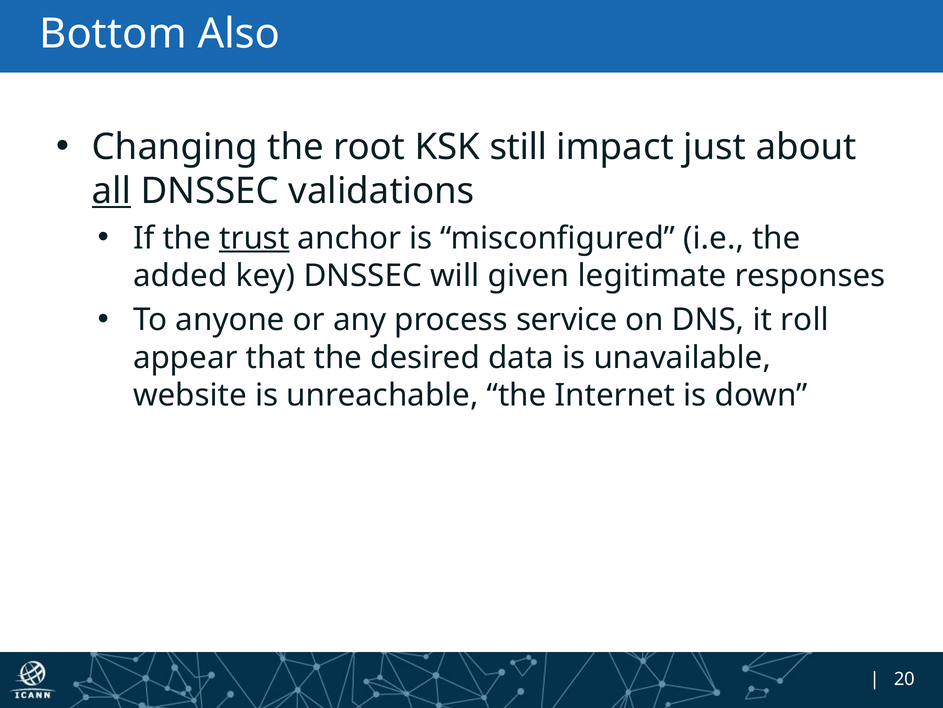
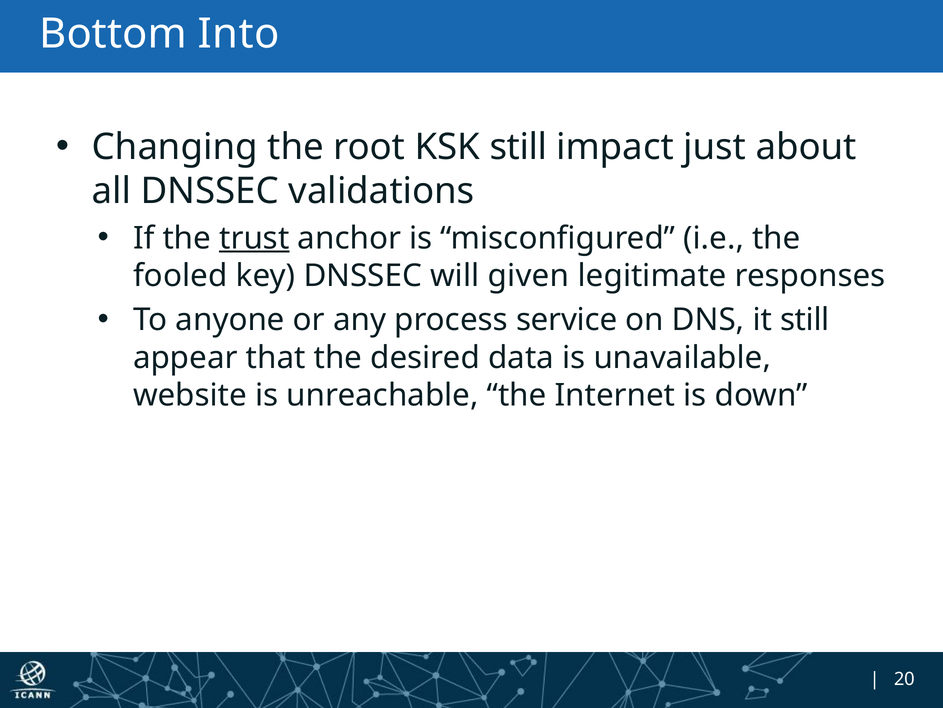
Also: Also -> Into (239, 34)
all underline: present -> none (111, 191)
added: added -> fooled (180, 276)
it roll: roll -> still (805, 320)
